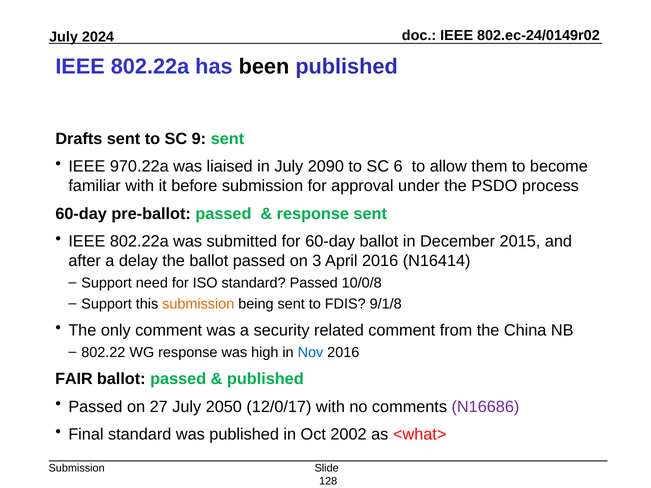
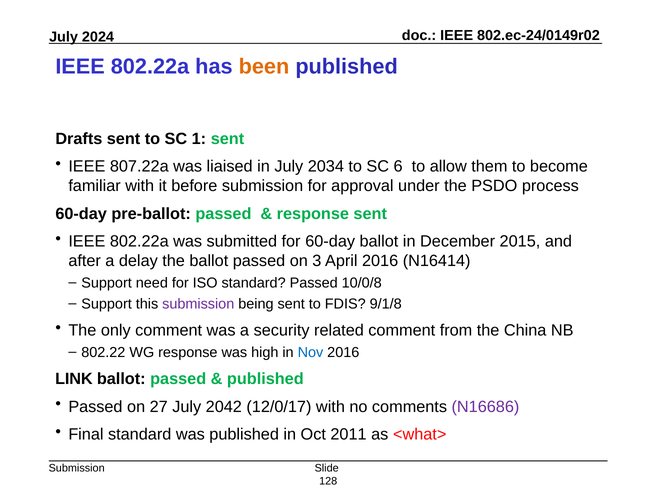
been colour: black -> orange (264, 67)
9: 9 -> 1 (199, 139)
970.22a: 970.22a -> 807.22a (139, 167)
2090: 2090 -> 2034 (326, 167)
submission colour: orange -> purple (198, 304)
FAIR: FAIR -> LINK (74, 379)
2050: 2050 -> 2042 (224, 407)
2002: 2002 -> 2011 (349, 435)
